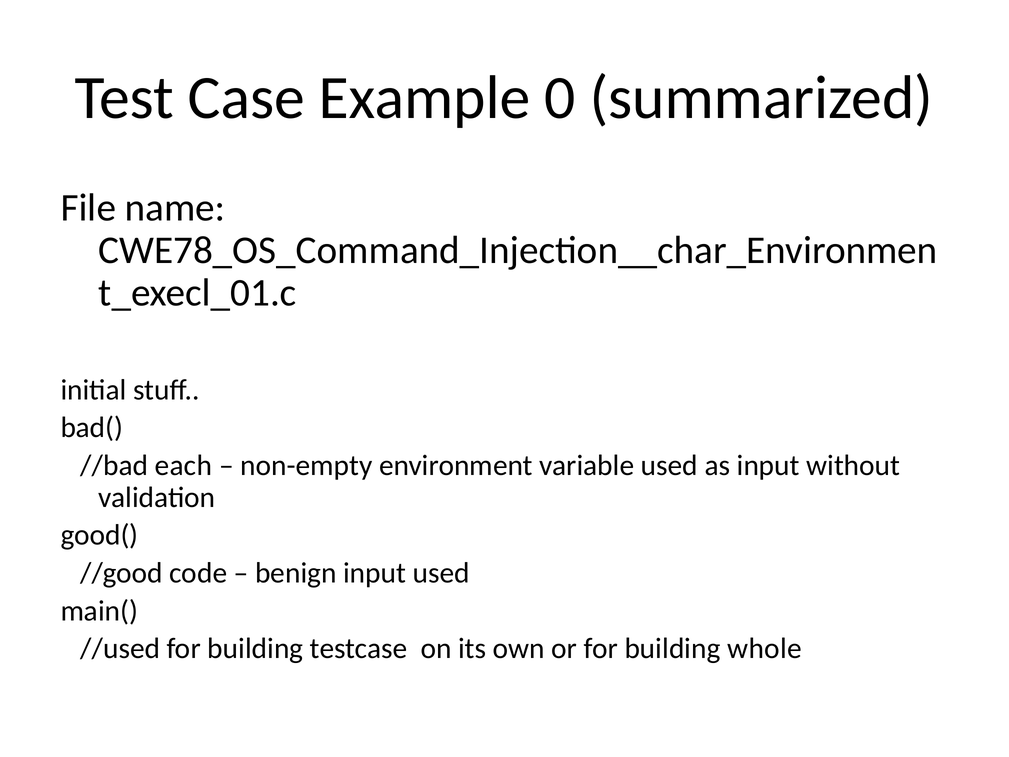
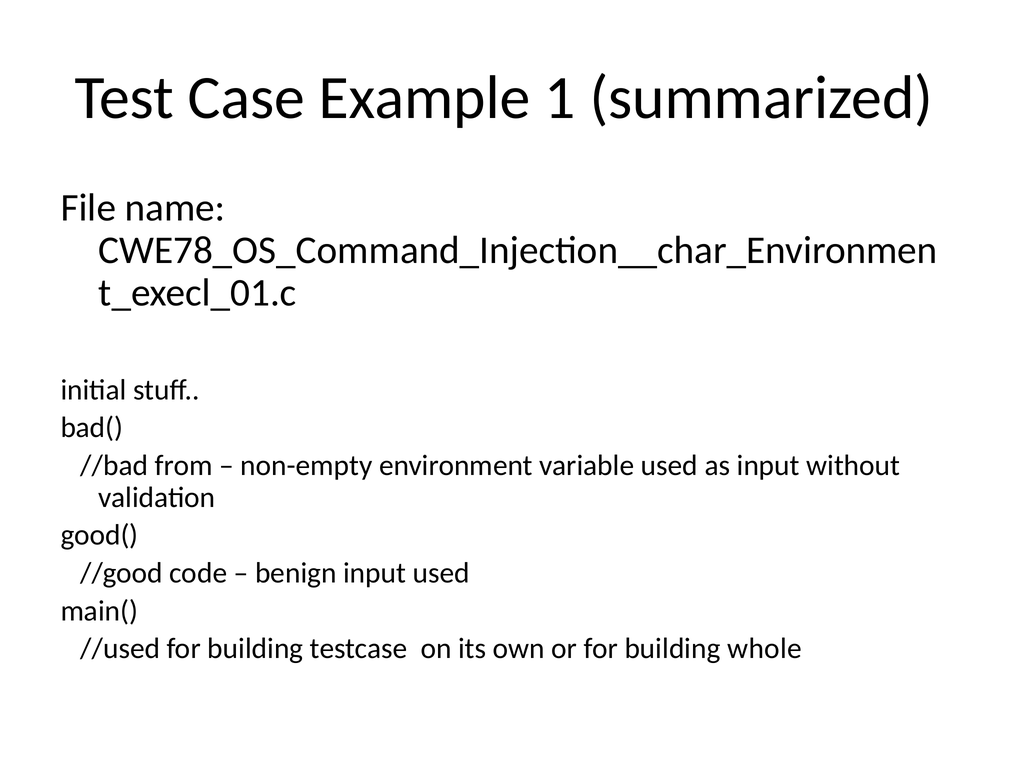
0: 0 -> 1 (560, 98)
each: each -> from (184, 465)
